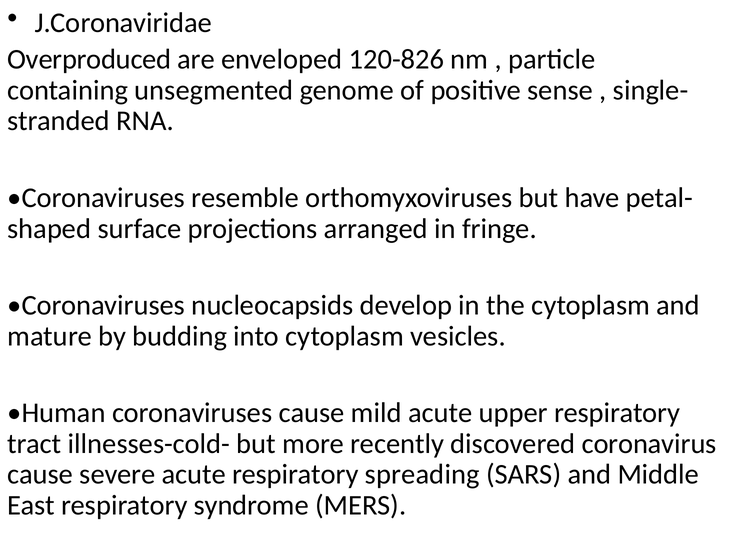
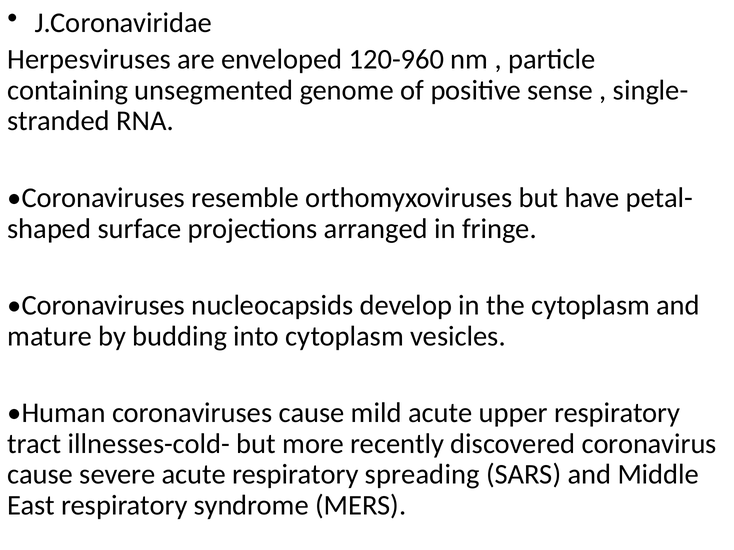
Overproduced: Overproduced -> Herpesviruses (89, 59)
120-826: 120-826 -> 120-960 (396, 59)
